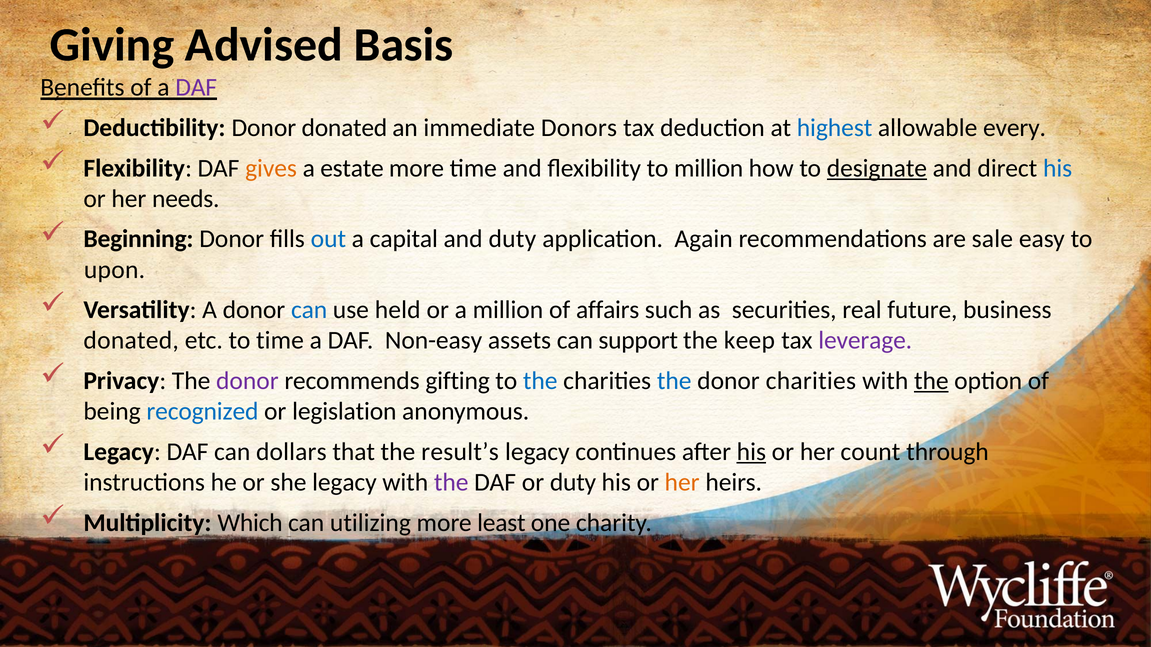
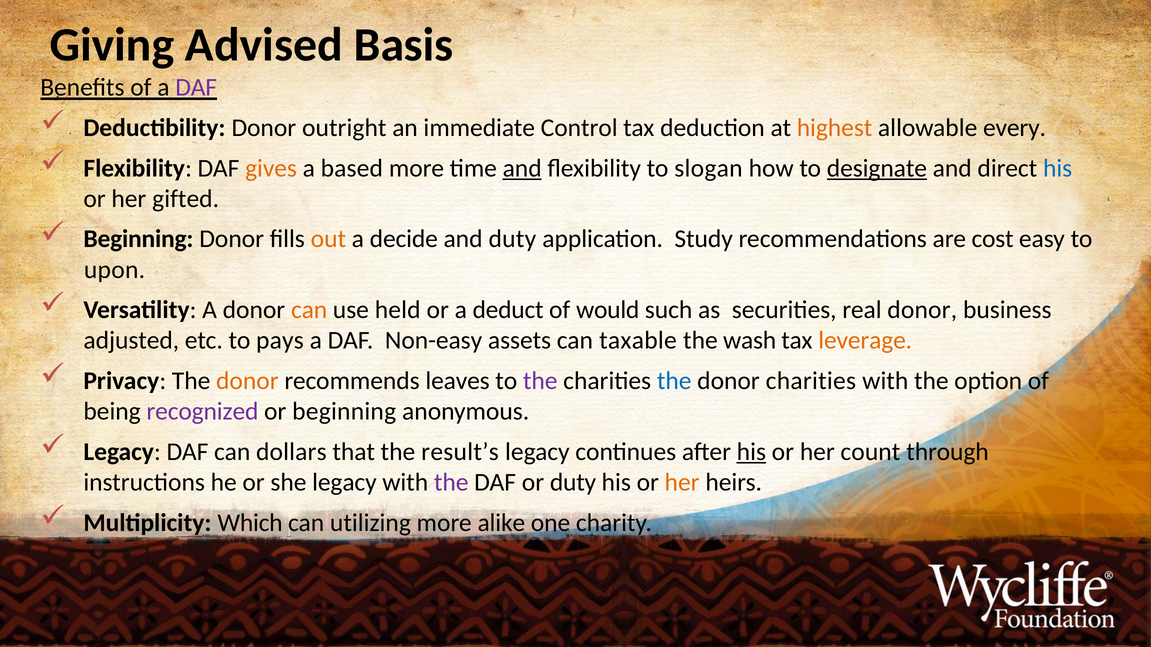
Donor donated: donated -> outright (344, 128)
Donors: Donors -> Control (579, 128)
highest colour: blue -> orange (835, 128)
estate: estate -> based (352, 168)
and underline: none -> present (522, 168)
to million: million -> slogan (708, 168)
needs: needs -> gifted (186, 199)
out colour: blue -> orange (328, 239)
capital: capital -> decide (404, 239)
Again: Again -> Study (704, 239)
sale: sale -> cost (993, 239)
can colour: blue -> orange (309, 310)
a million: million -> deduct (508, 310)
affairs: affairs -> would (608, 310)
real future: future -> donor (922, 310)
donated: donated -> adjusted (131, 341)
to time: time -> pays (280, 341)
support: support -> taxable (638, 341)
keep: keep -> wash (750, 341)
leverage colour: purple -> orange (865, 341)
donor colour: purple -> orange (247, 381)
gifting: gifting -> leaves (458, 381)
the colour: blue -> purple (540, 381)
the underline: present -> none (931, 381)
recognized colour: blue -> purple (202, 412)
or legislation: legislation -> beginning (344, 412)
least: least -> alike (501, 523)
